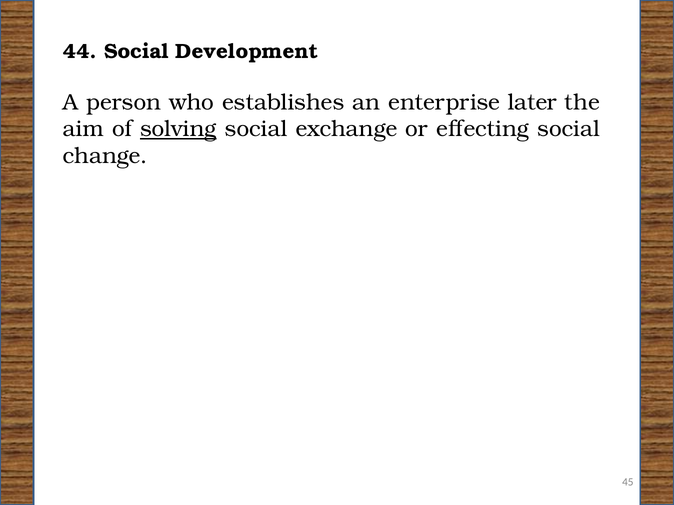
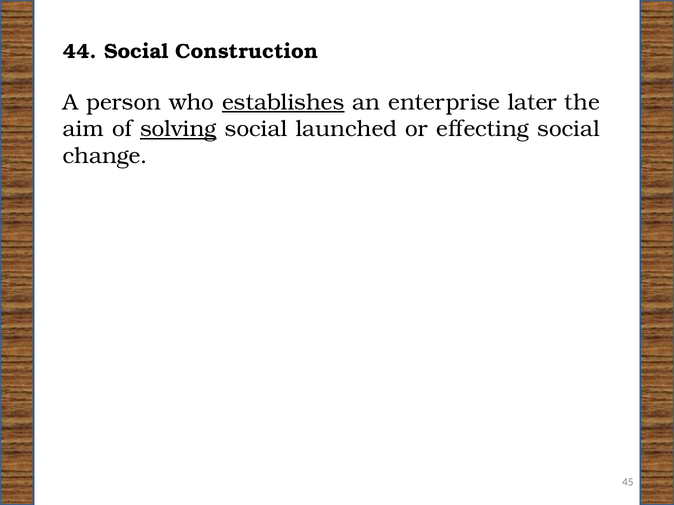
Development: Development -> Construction (247, 52)
establishes underline: none -> present (283, 102)
exchange: exchange -> launched (346, 129)
